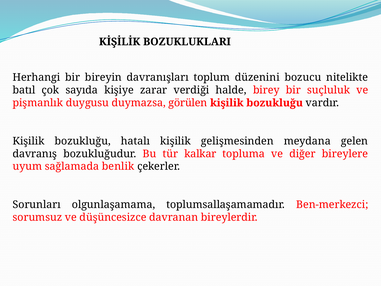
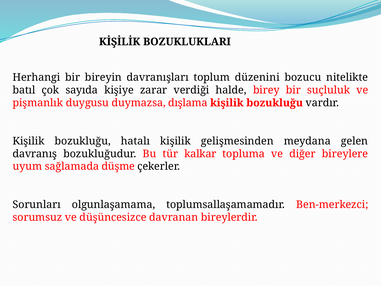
görülen: görülen -> dışlama (188, 103)
benlik: benlik -> düşme (118, 166)
